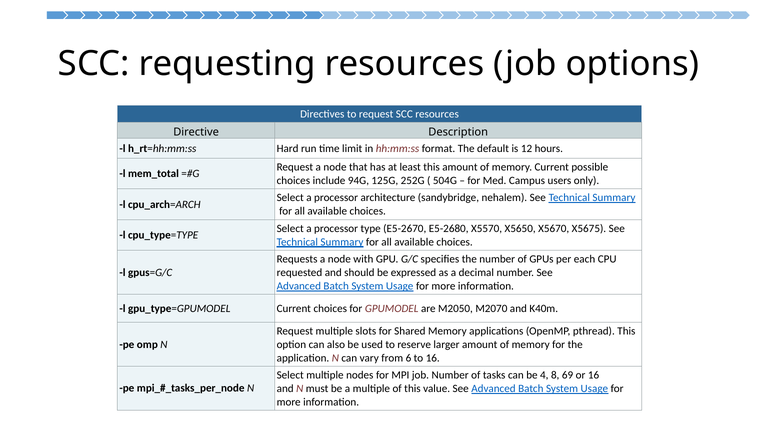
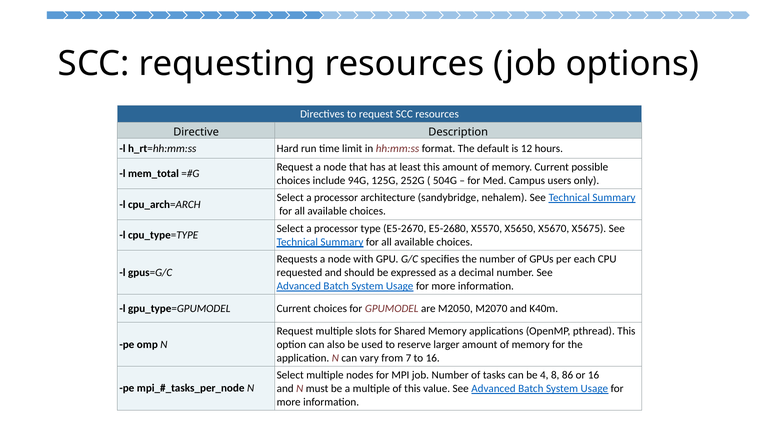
6: 6 -> 7 (408, 359)
69: 69 -> 86 (568, 375)
